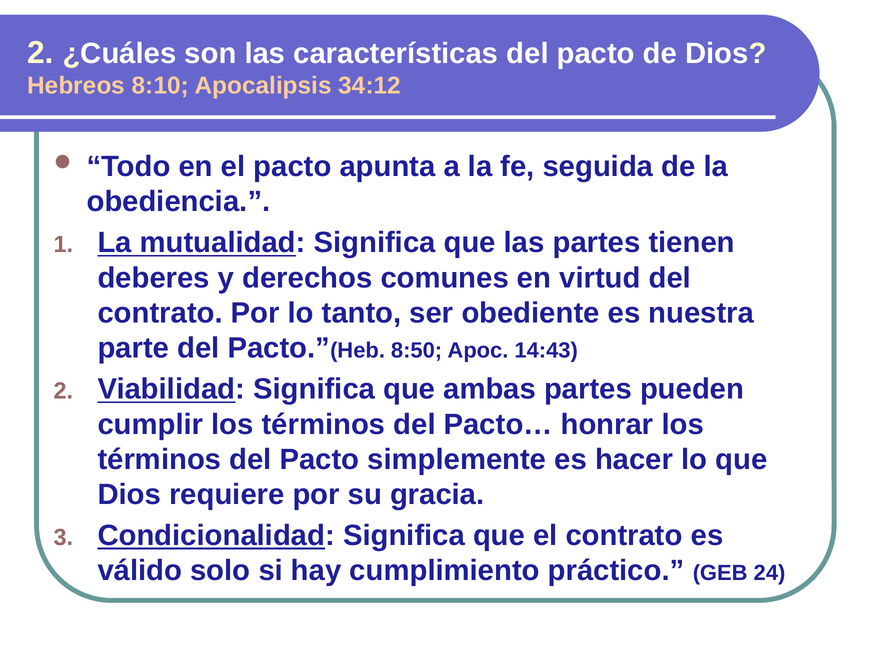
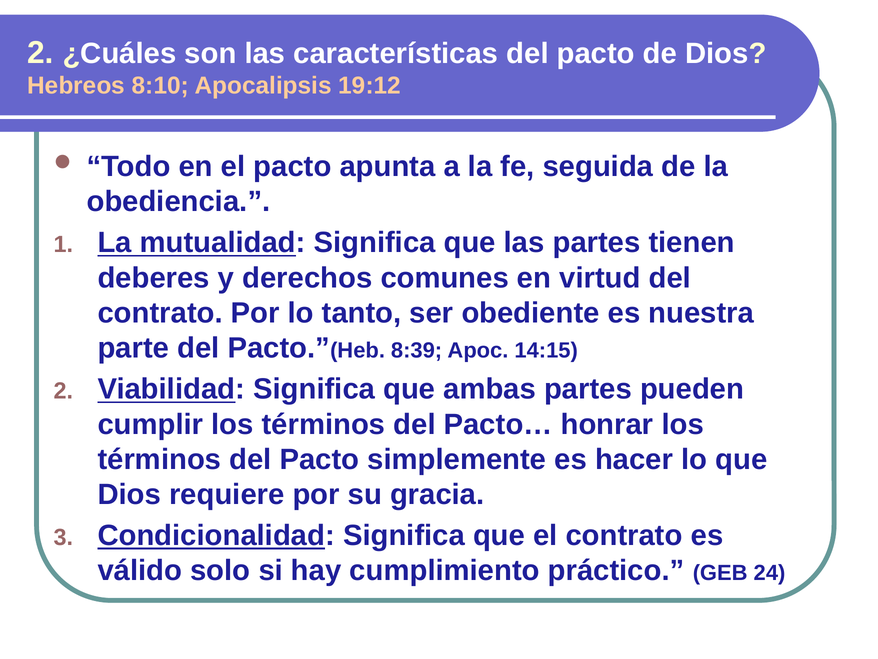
34:12: 34:12 -> 19:12 (370, 86)
8:50: 8:50 -> 8:39 (417, 350)
14:43: 14:43 -> 14:15 (546, 350)
